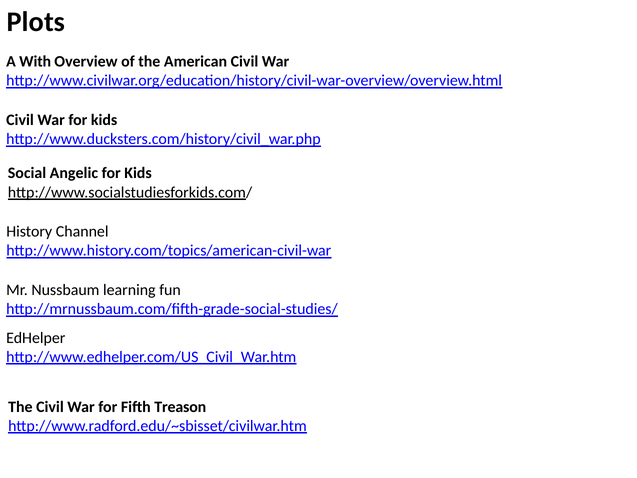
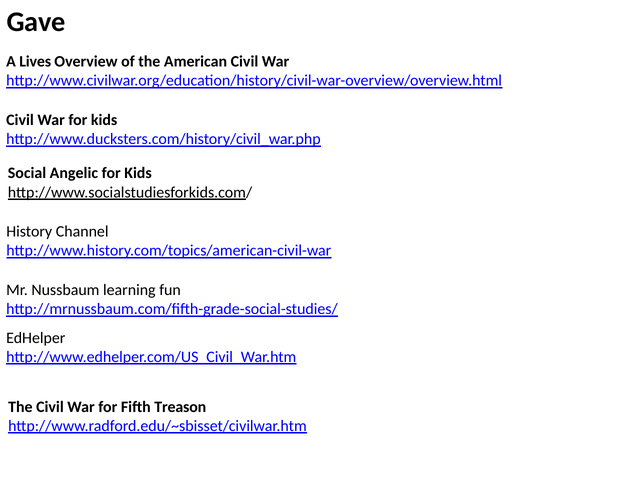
Plots: Plots -> Gave (36, 22)
With: With -> Lives (35, 62)
